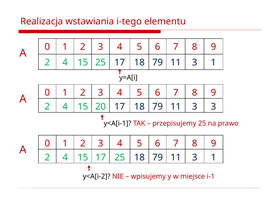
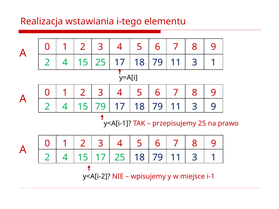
15 20: 20 -> 79 (101, 107)
3 3: 3 -> 9 (213, 107)
